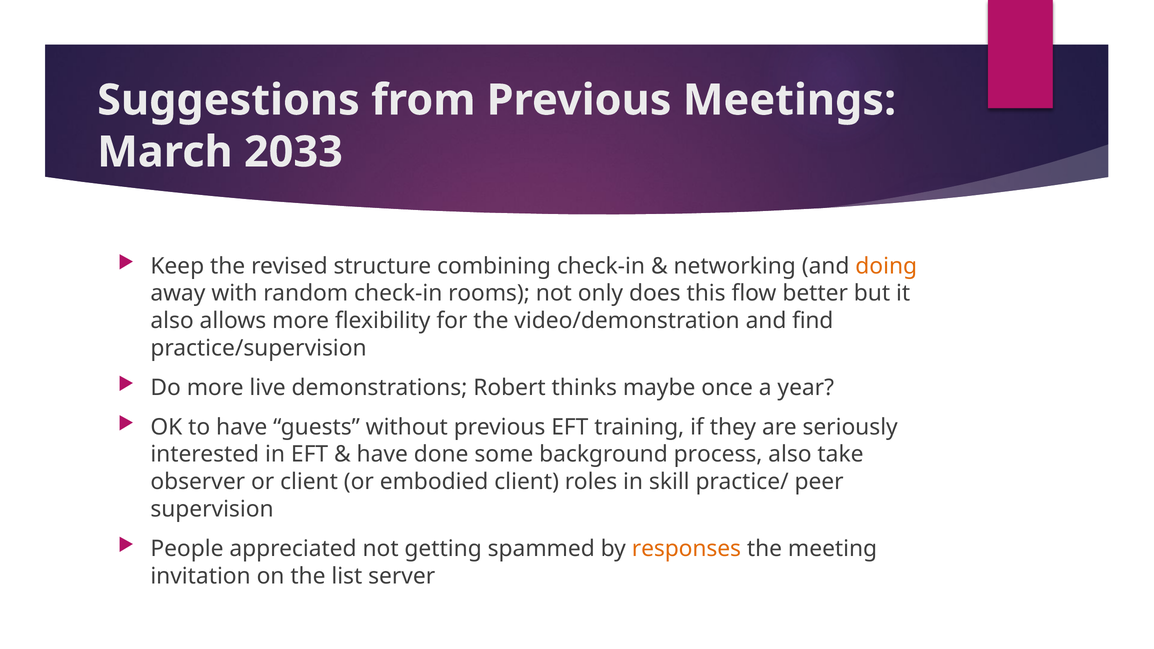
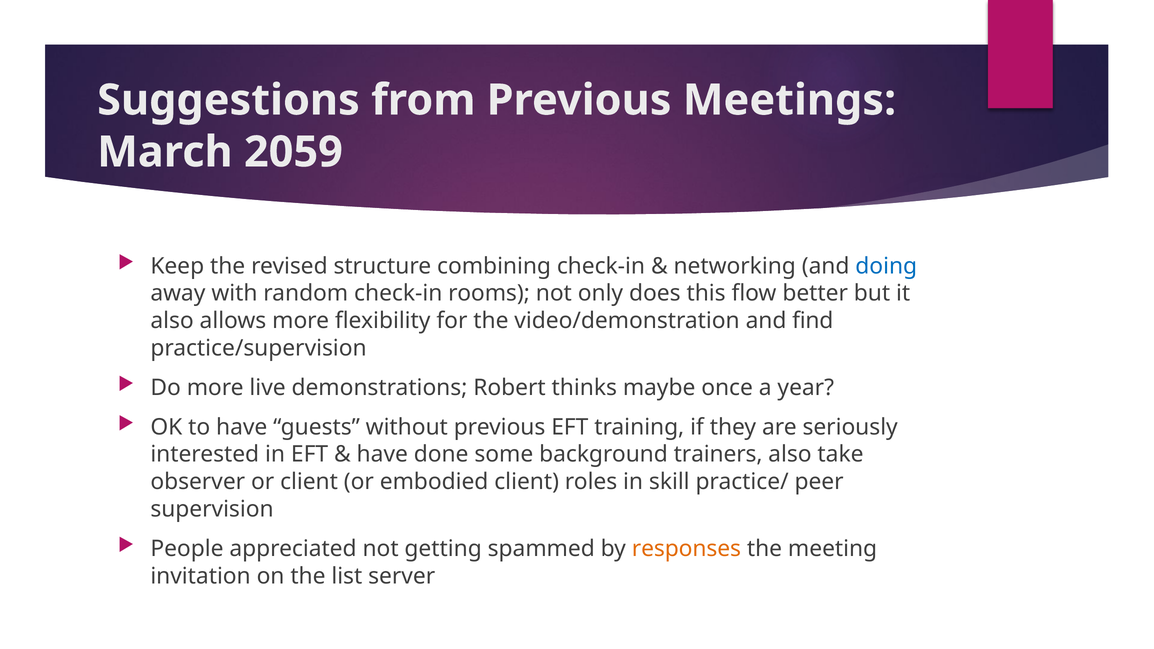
2033: 2033 -> 2059 (293, 152)
doing colour: orange -> blue (886, 266)
process: process -> trainers (718, 454)
